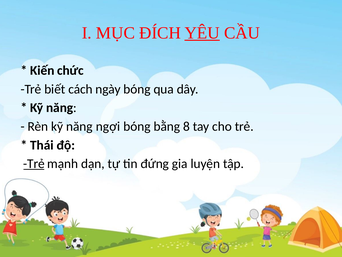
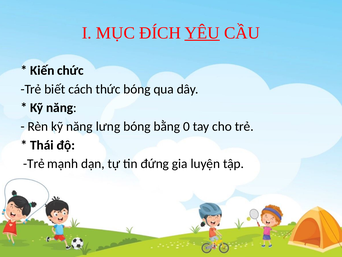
ngày: ngày -> thức (108, 89)
ngợi: ngợi -> lưng (108, 126)
8: 8 -> 0 (186, 126)
Trẻ underline: present -> none (34, 163)
